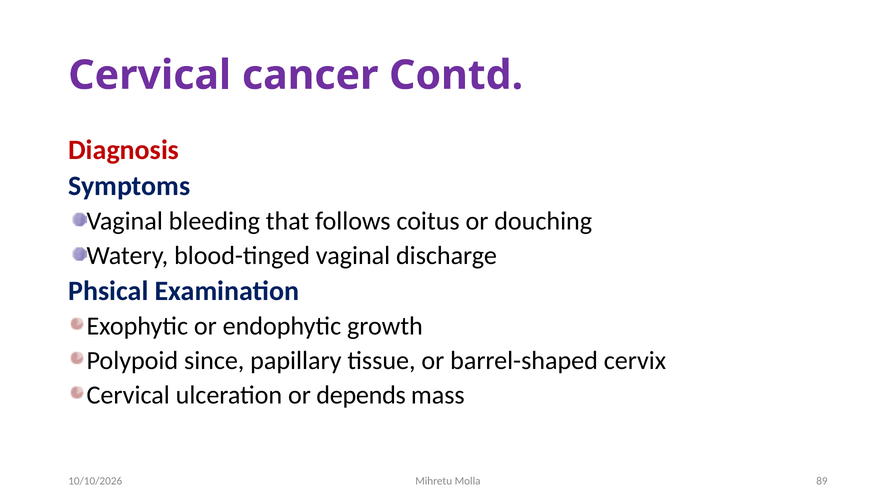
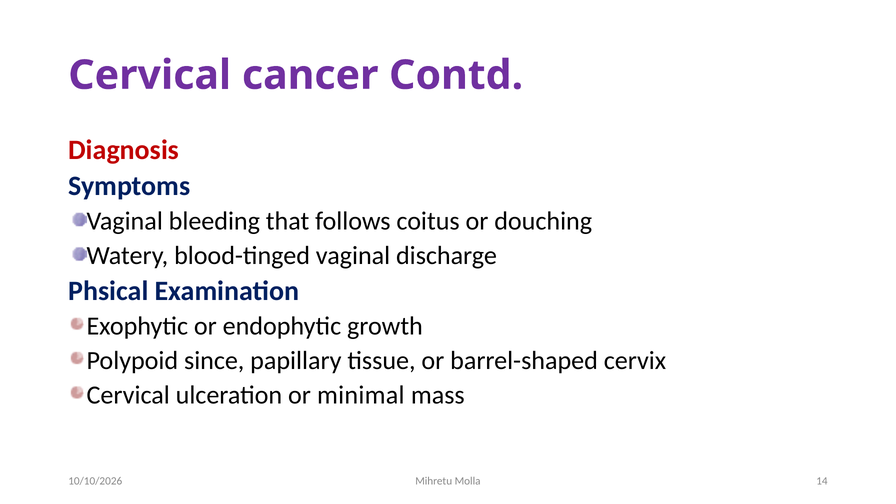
depends: depends -> minimal (361, 395)
89: 89 -> 14 (822, 481)
